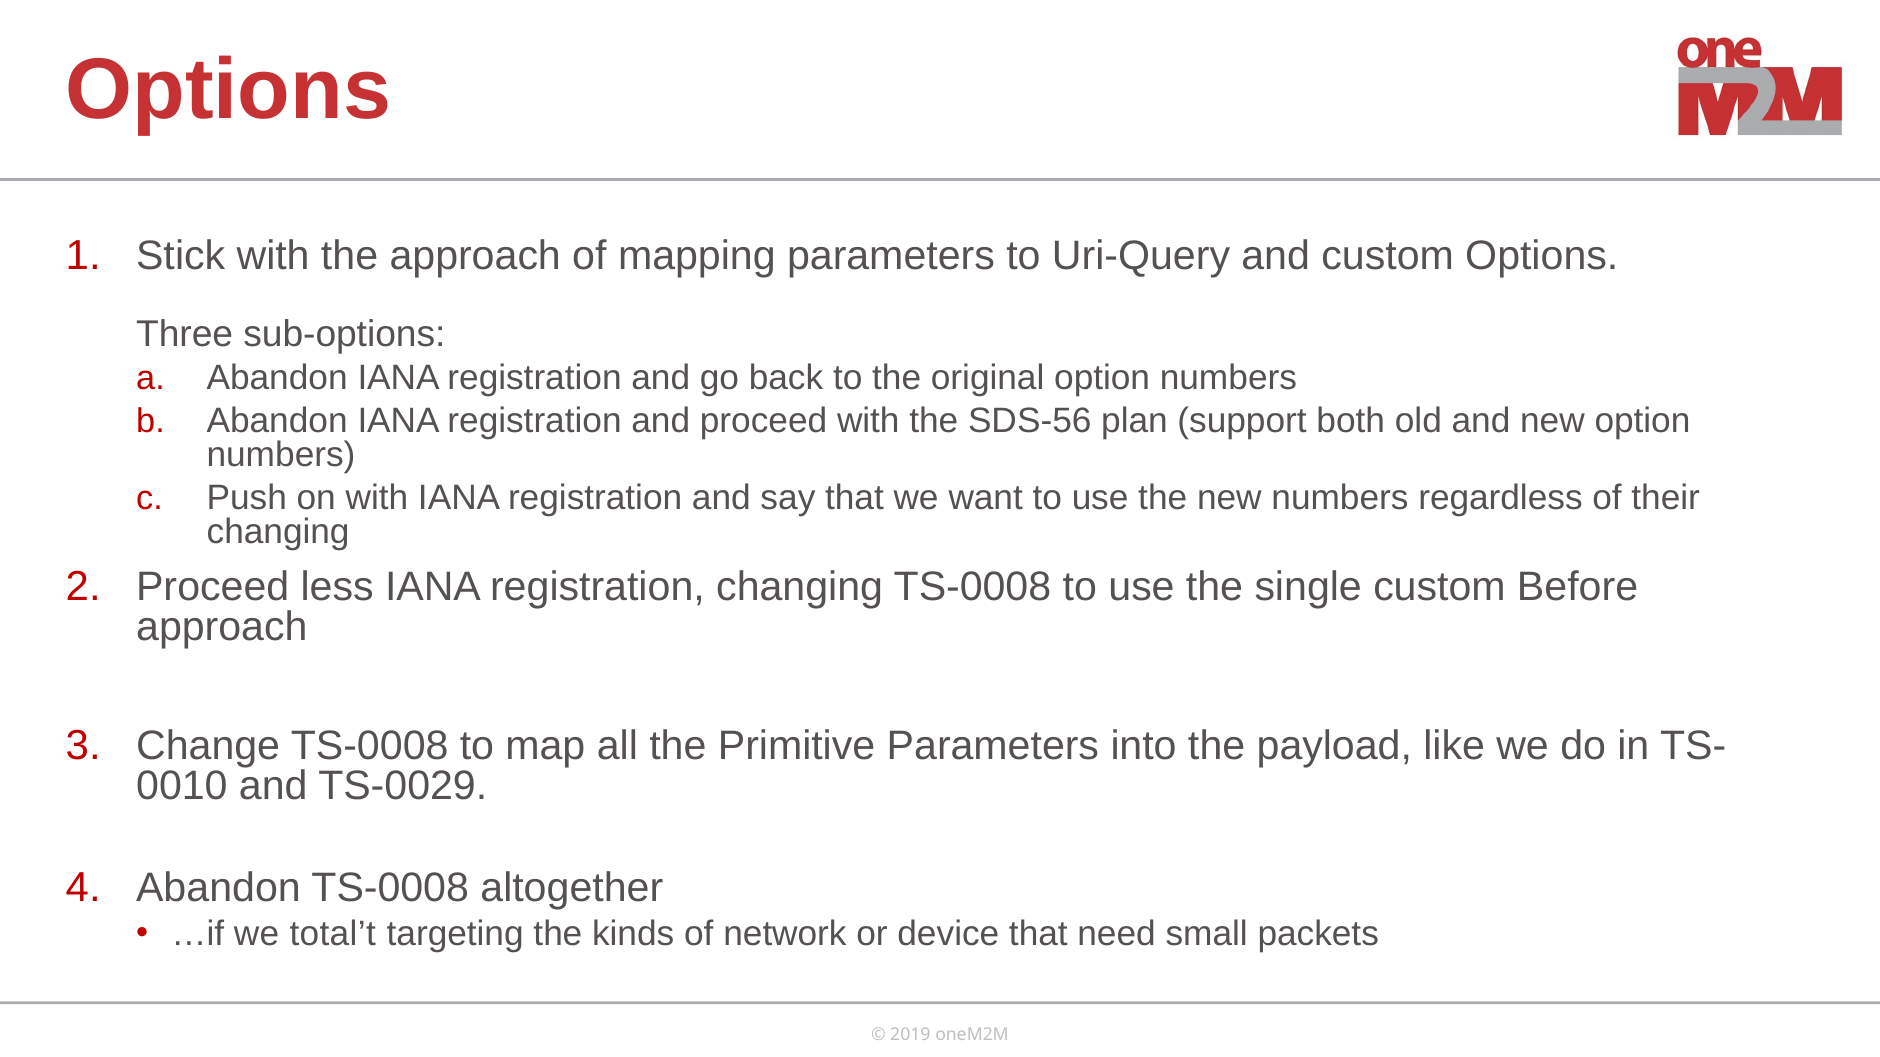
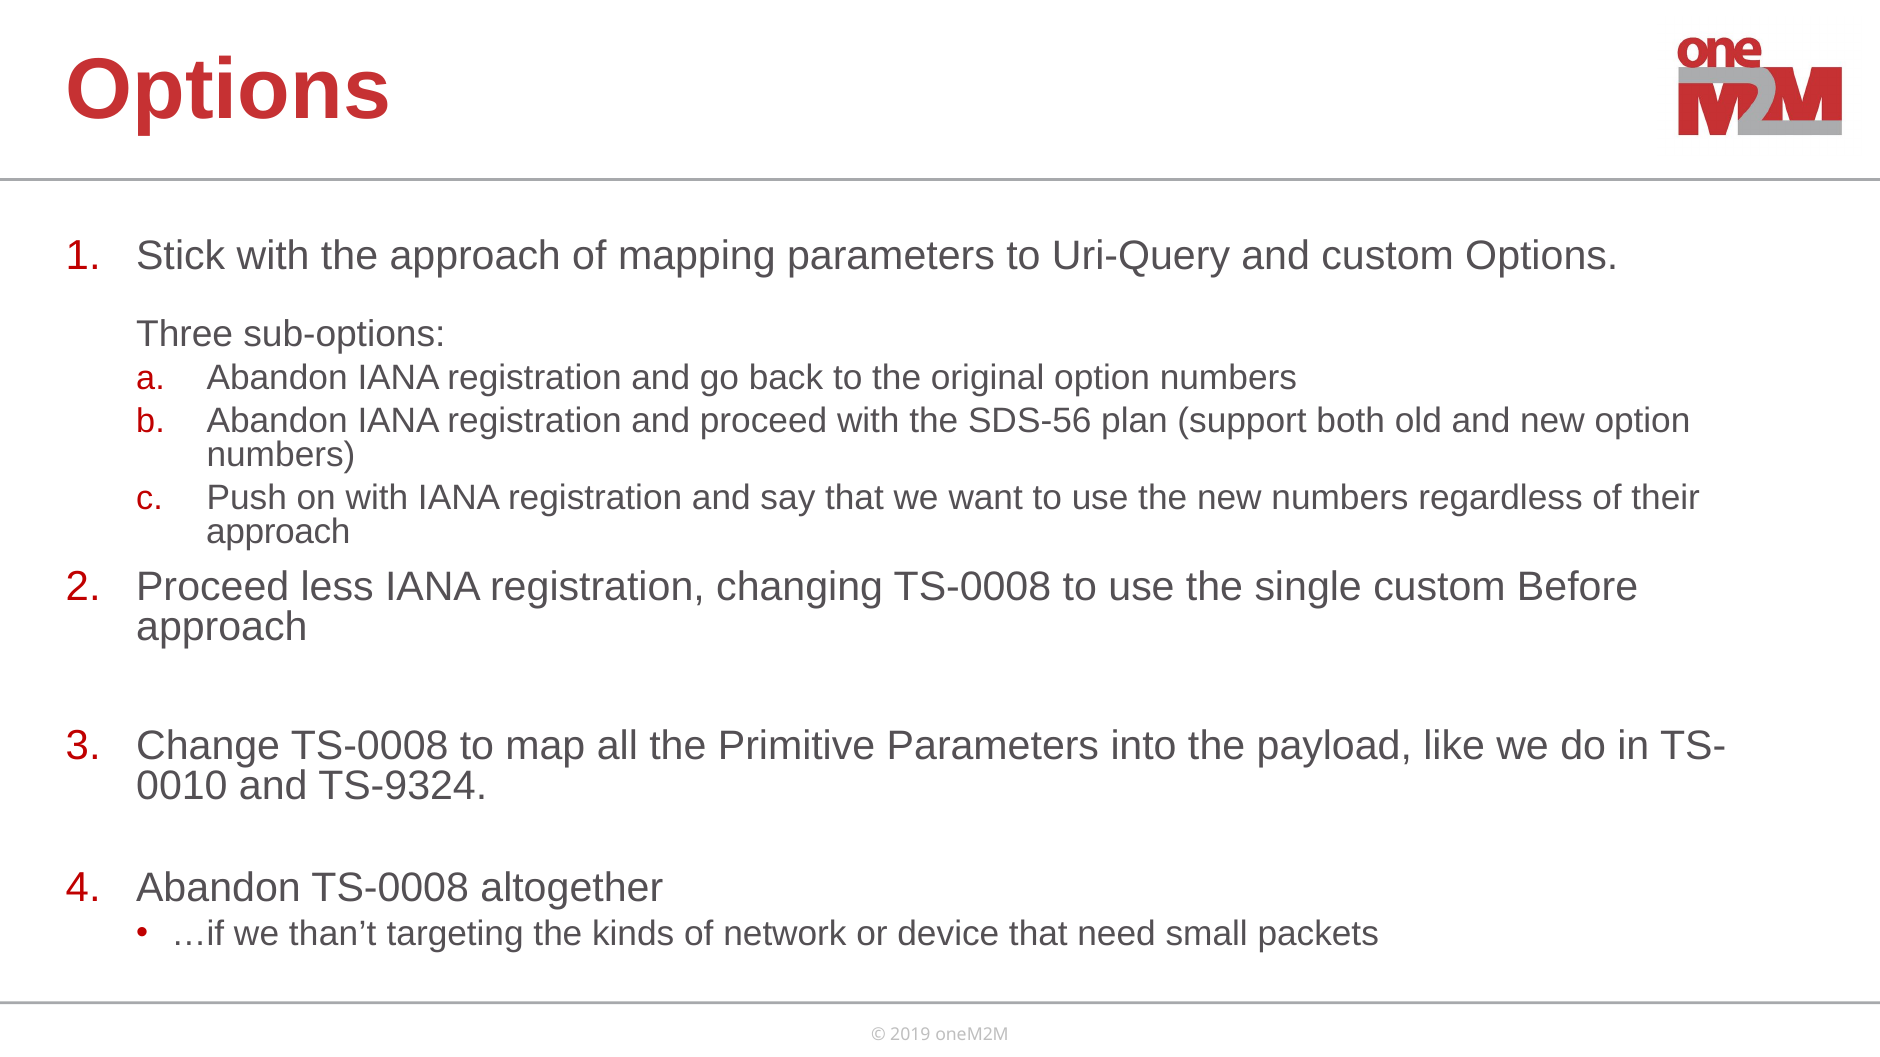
changing: changing -> approach (278, 533)
TS-0029: TS-0029 -> TS-9324 (403, 787)
total’t: total’t -> than’t (333, 935)
